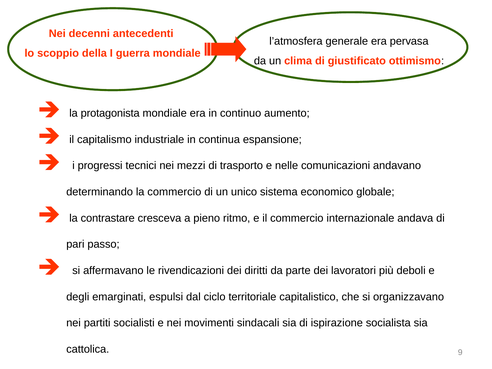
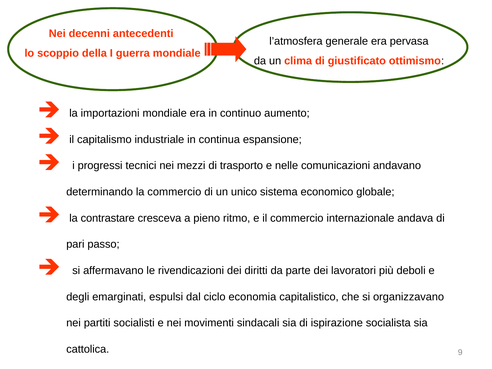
protagonista: protagonista -> importazioni (110, 113)
territoriale: territoriale -> economia (252, 297)
